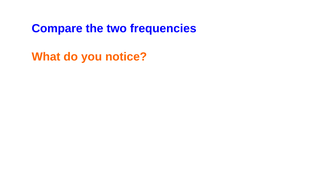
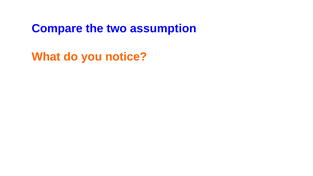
frequencies: frequencies -> assumption (163, 29)
